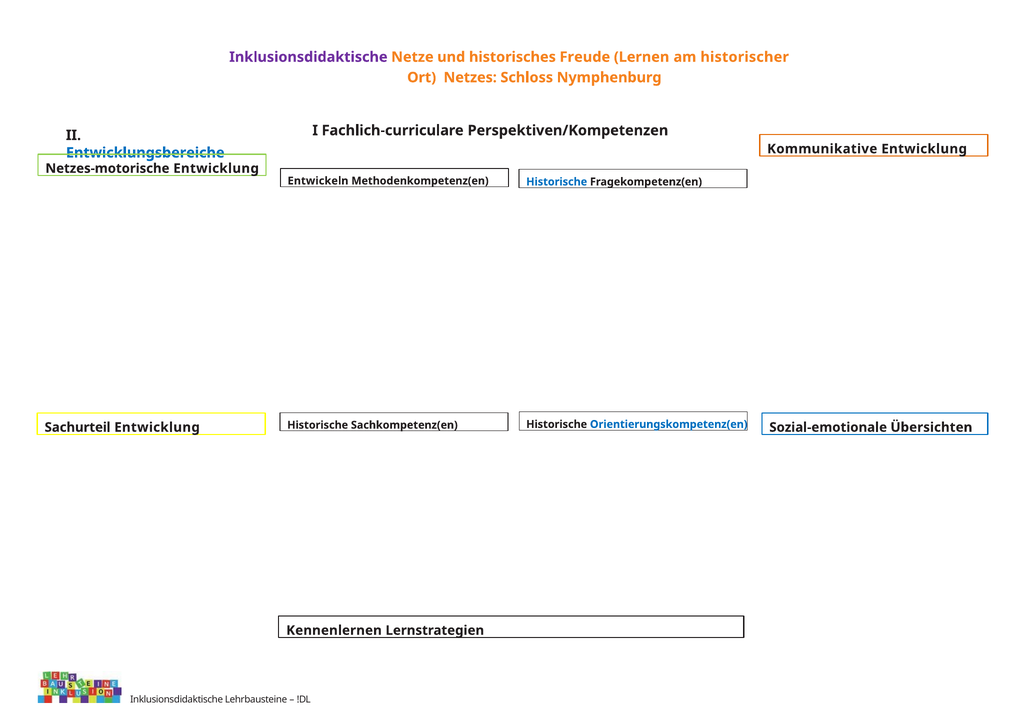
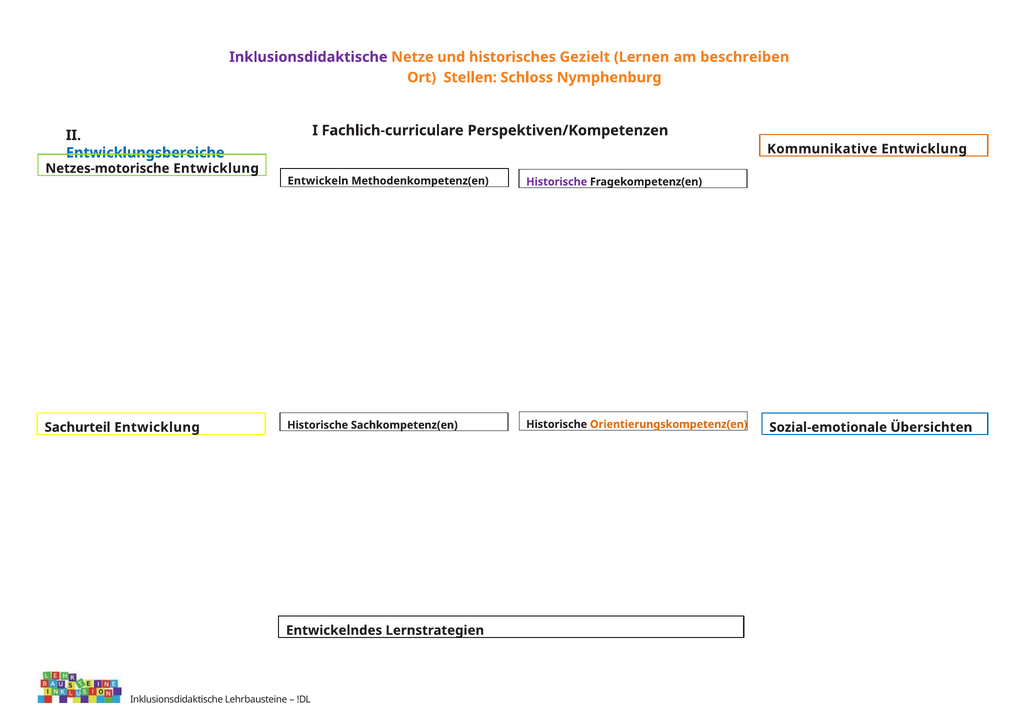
Freude: Freude -> Gezielt (585, 57)
historischer: historischer -> beschreiben (745, 57)
Netzes: Netzes -> Stellen (470, 78)
Historische colour: blue -> purple (557, 182)
Orientierungskompetenz(en colour: blue -> orange (669, 424)
Kennenlernen: Kennenlernen -> Entwickelndes (334, 631)
